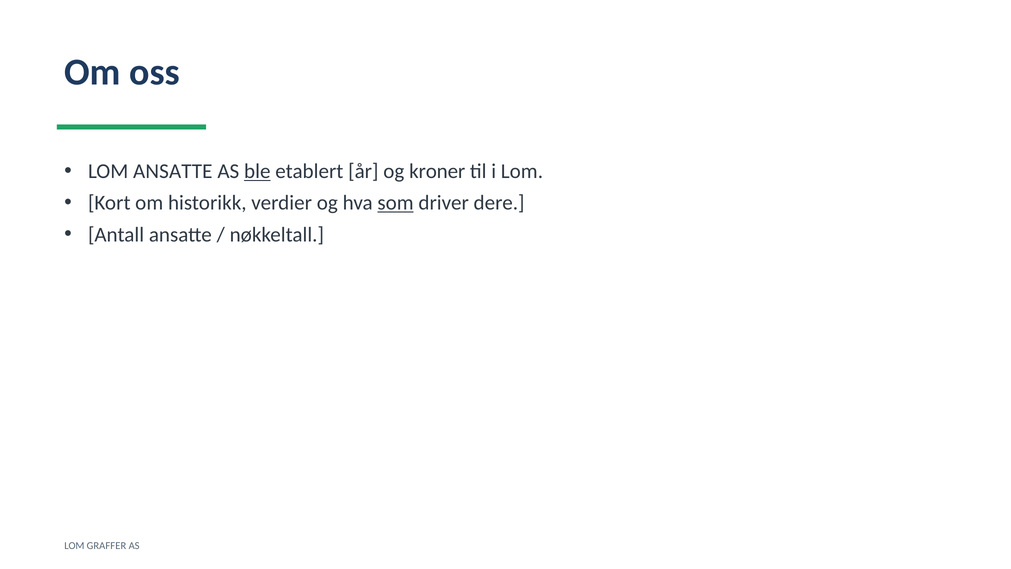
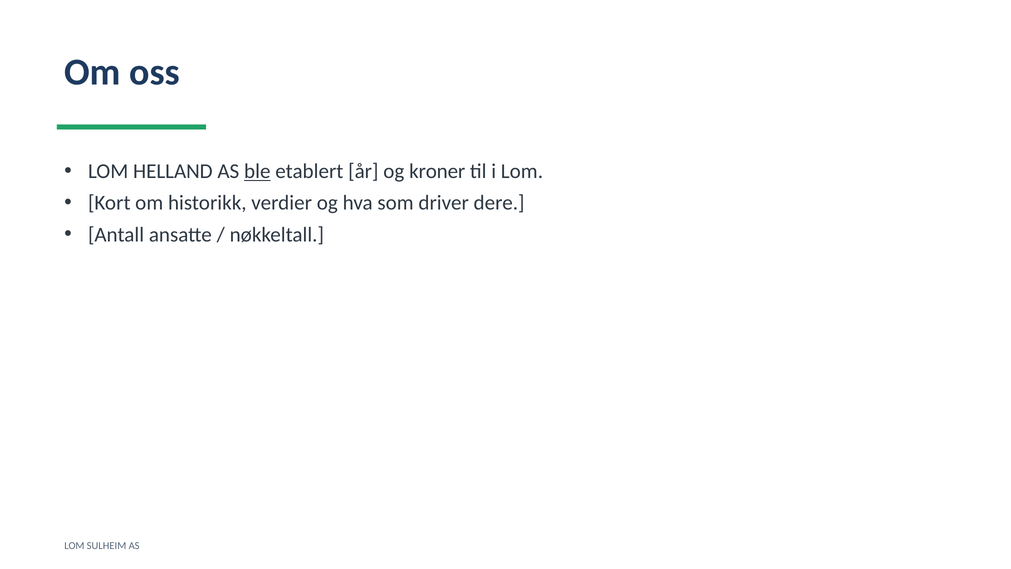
LOM ANSATTE: ANSATTE -> HELLAND (173, 171)
som underline: present -> none (396, 203)
GRAFFER: GRAFFER -> SULHEIM (106, 546)
